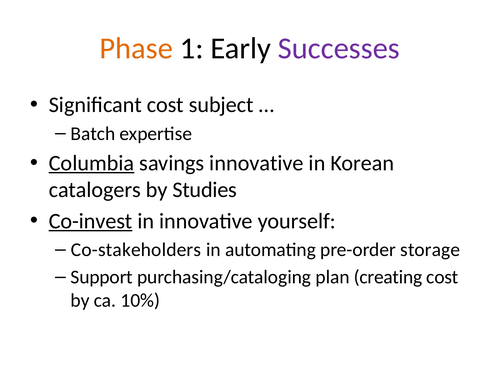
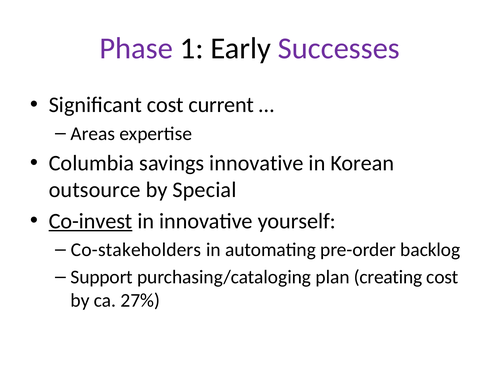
Phase colour: orange -> purple (136, 48)
subject: subject -> current (221, 105)
Batch: Batch -> Areas (93, 134)
Columbia underline: present -> none (92, 163)
catalogers: catalogers -> outsource (95, 190)
Studies: Studies -> Special (204, 190)
storage: storage -> backlog (430, 250)
10%: 10% -> 27% (140, 300)
